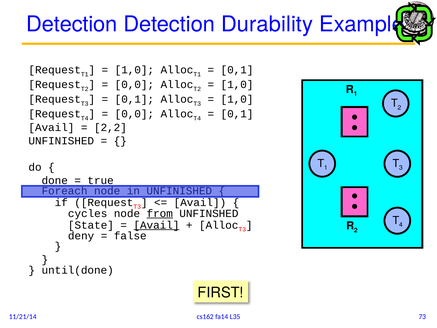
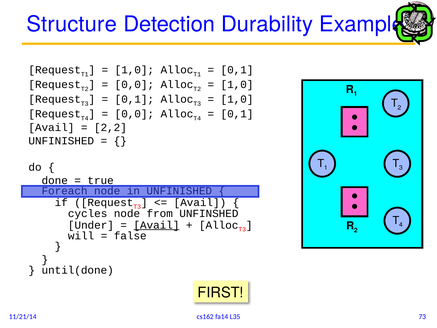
Detection: Detection -> Structure (72, 24)
from underline: present -> none (160, 213)
State: State -> Under (91, 225)
deny: deny -> will (81, 236)
